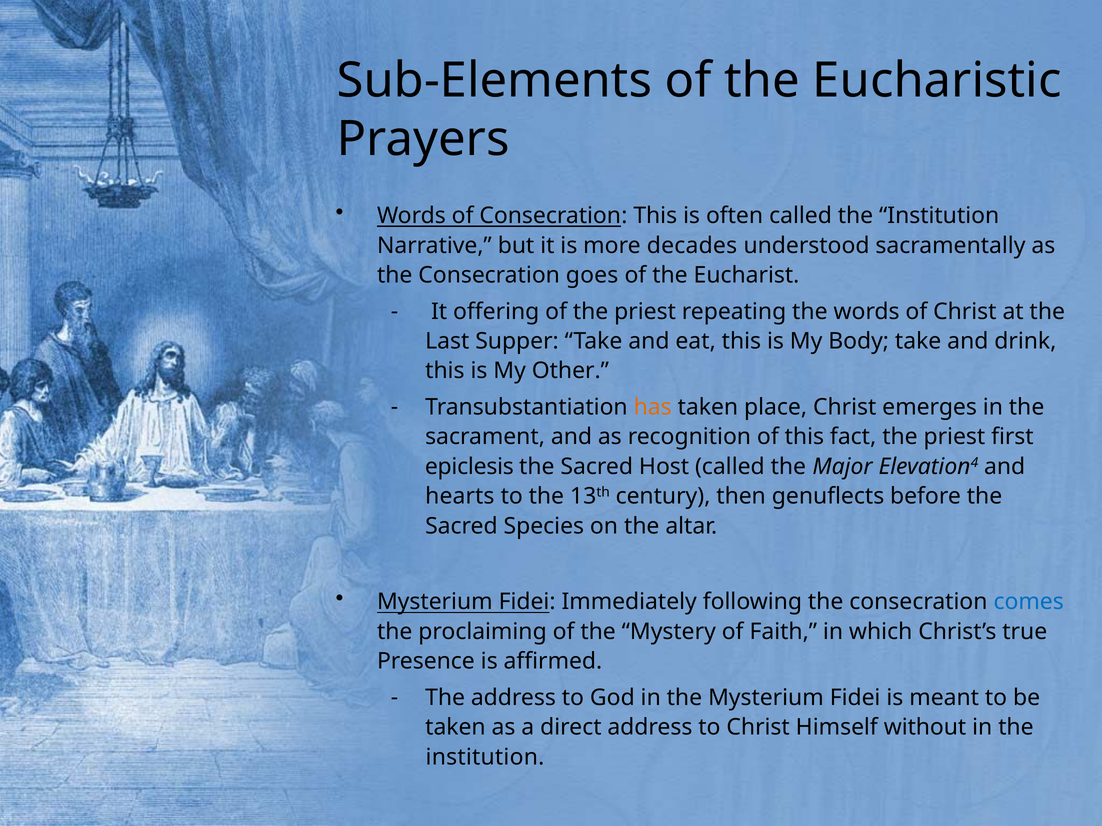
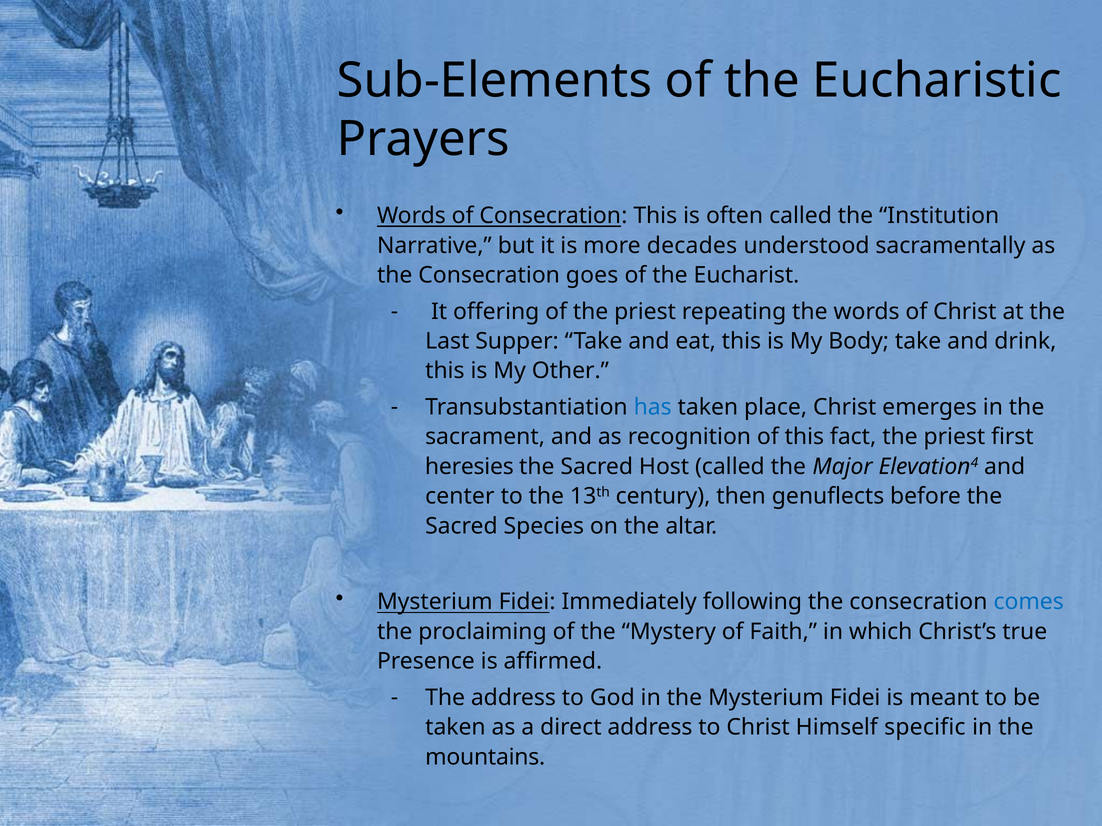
has colour: orange -> blue (653, 407)
epiclesis: epiclesis -> heresies (469, 467)
hearts: hearts -> center (460, 497)
without: without -> specific (925, 728)
institution: institution -> mountains (485, 757)
